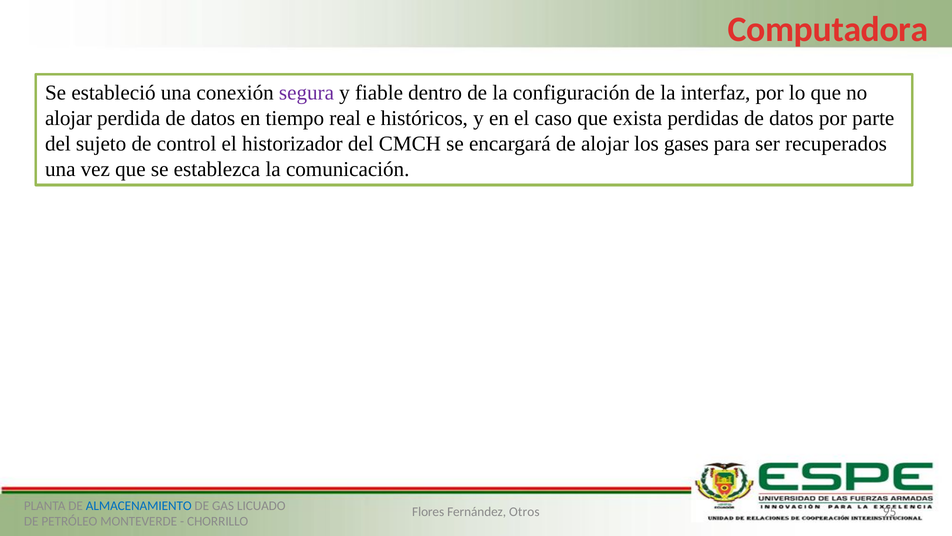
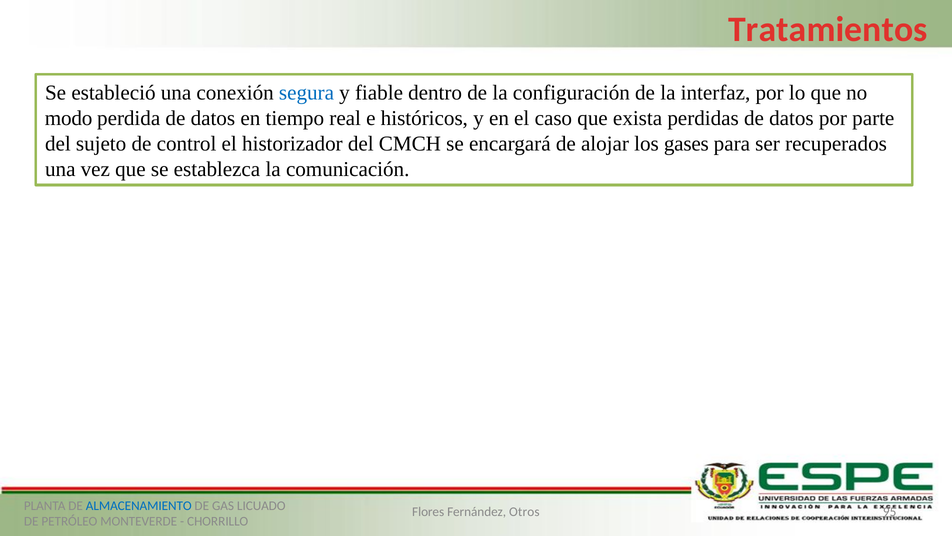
Computadora: Computadora -> Tratamientos (828, 30)
segura colour: purple -> blue (306, 93)
alojar: alojar -> modo (69, 118)
